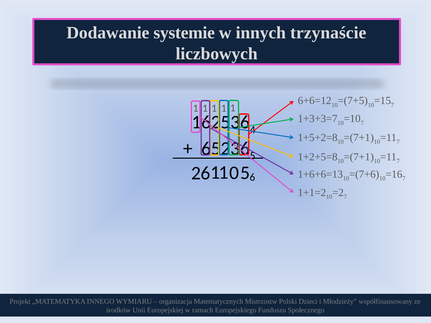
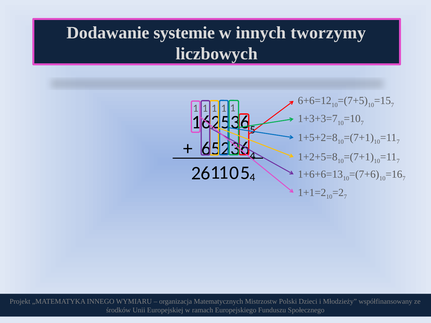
trzynaście: trzynaście -> tworzymy (328, 33)
4: 4 -> 5 (253, 130)
5: 5 -> 4 (253, 156)
2 6: 6 -> 4 (252, 178)
